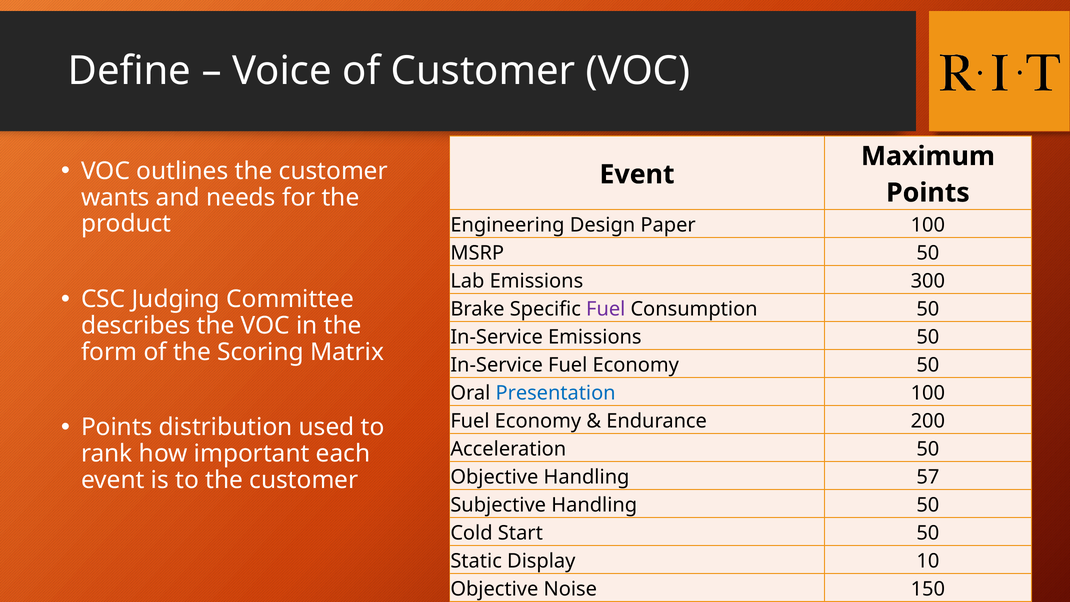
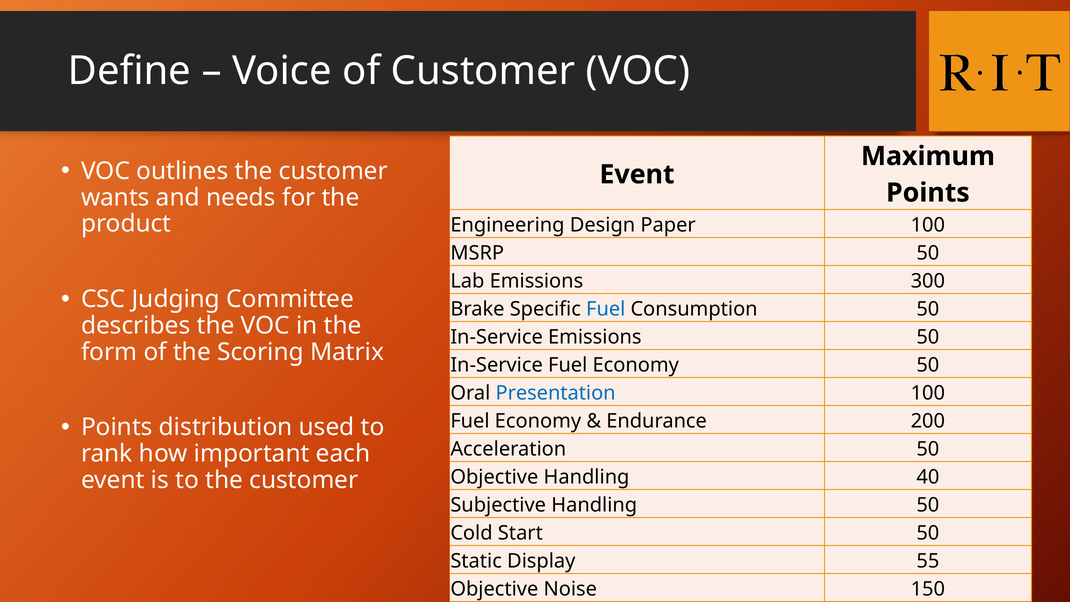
Fuel colour: purple -> blue (606, 309)
57: 57 -> 40 (928, 477)
10: 10 -> 55 (928, 561)
